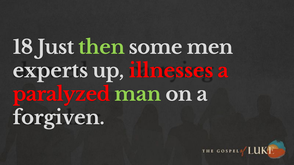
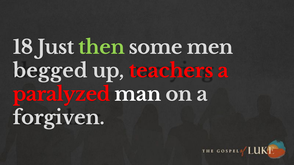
experts: experts -> begged (50, 71)
illnesses: illnesses -> teachers (171, 71)
man colour: light green -> white (138, 94)
